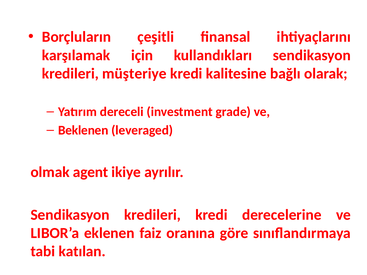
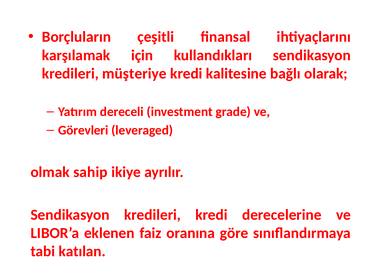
Beklenen: Beklenen -> Görevleri (83, 130)
agent: agent -> sahip (90, 172)
